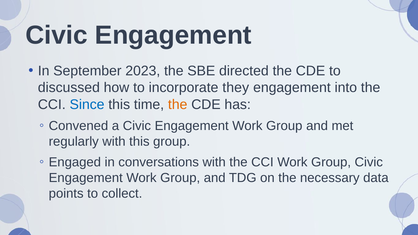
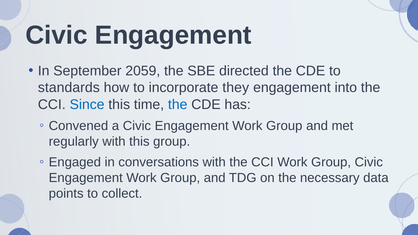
2023: 2023 -> 2059 (143, 71)
discussed: discussed -> standards (69, 88)
the colour: orange -> blue (178, 104)
